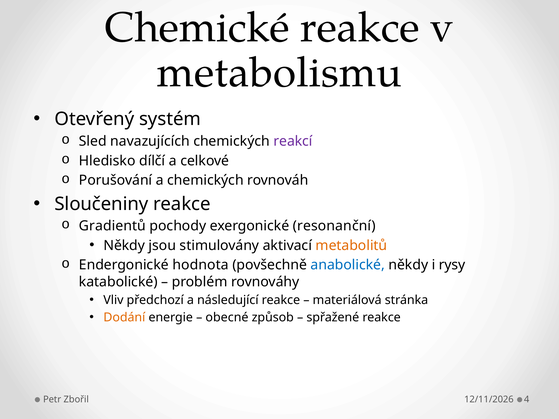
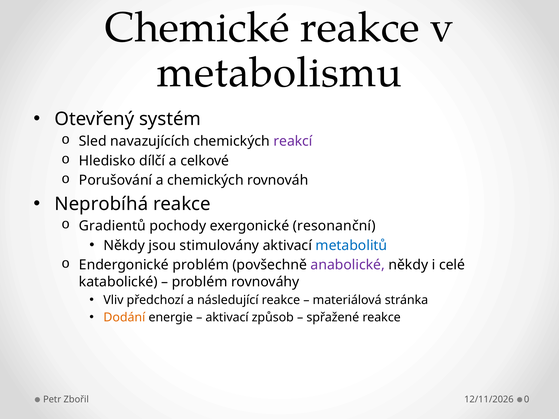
Sloučeniny: Sloučeniny -> Neprobíhá (101, 204)
metabolitů colour: orange -> blue (351, 246)
Endergonické hodnota: hodnota -> problém (201, 265)
anabolické colour: blue -> purple (348, 265)
rysy: rysy -> celé (452, 265)
obecné: obecné -> aktivací (227, 318)
4: 4 -> 0 (527, 400)
